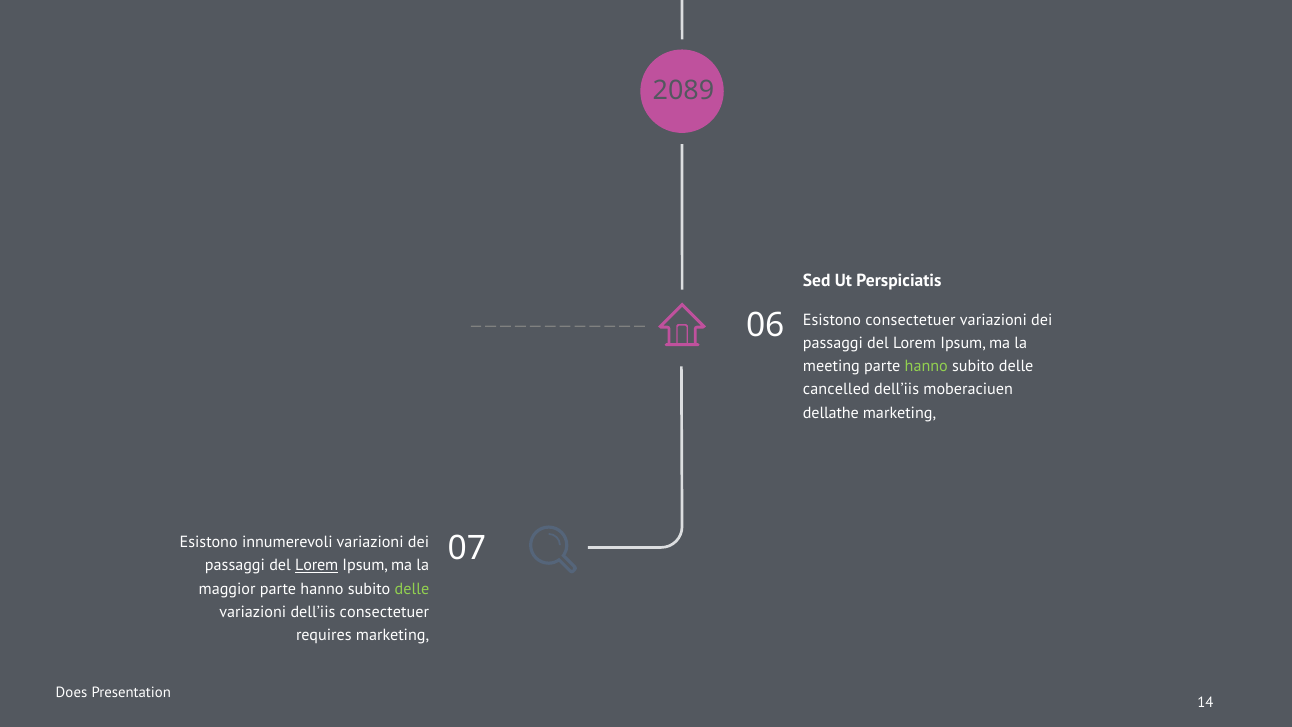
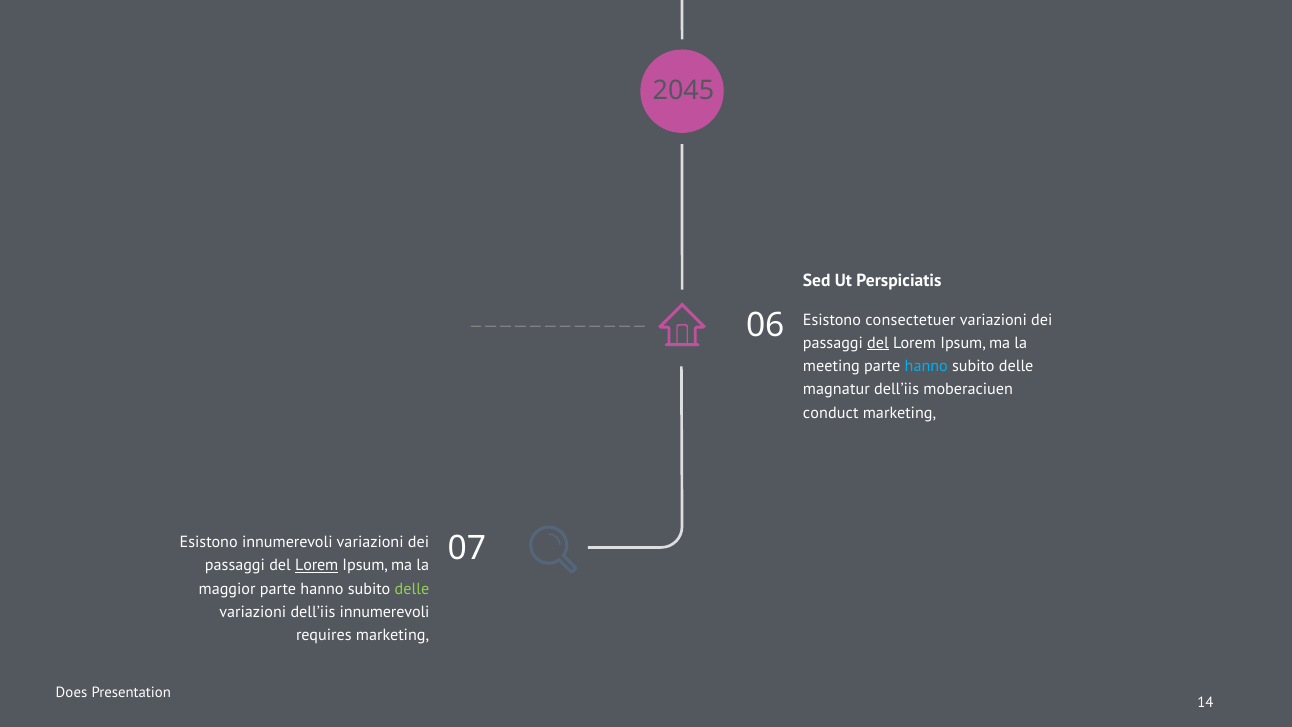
2089: 2089 -> 2045 (683, 91)
del underline: none -> present (878, 343)
hanno colour: light green -> light blue (926, 366)
cancelled: cancelled -> magnatur (836, 389)
dellathe: dellathe -> conduct (831, 413)
dell’iis consectetuer: consectetuer -> innumerevoli (385, 612)
